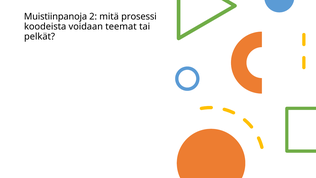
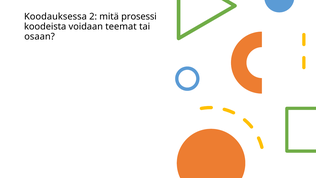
Muistiinpanoja: Muistiinpanoja -> Koodauksessa (55, 17)
pelkät: pelkät -> osaan (40, 37)
